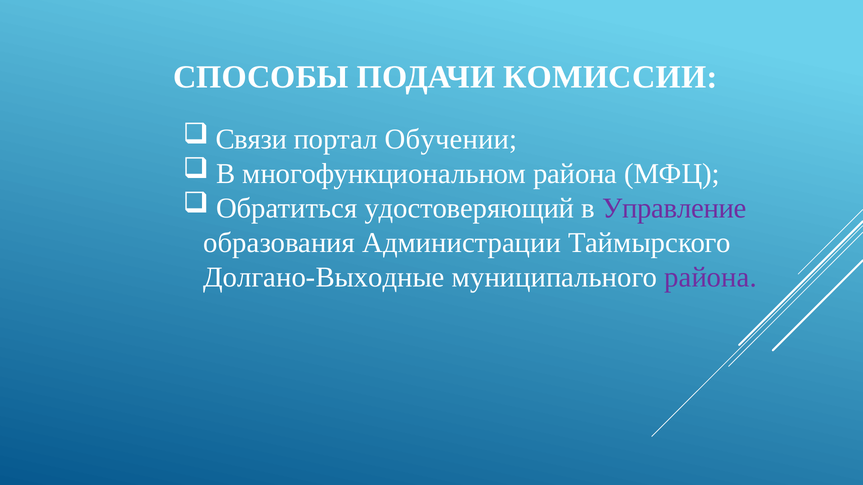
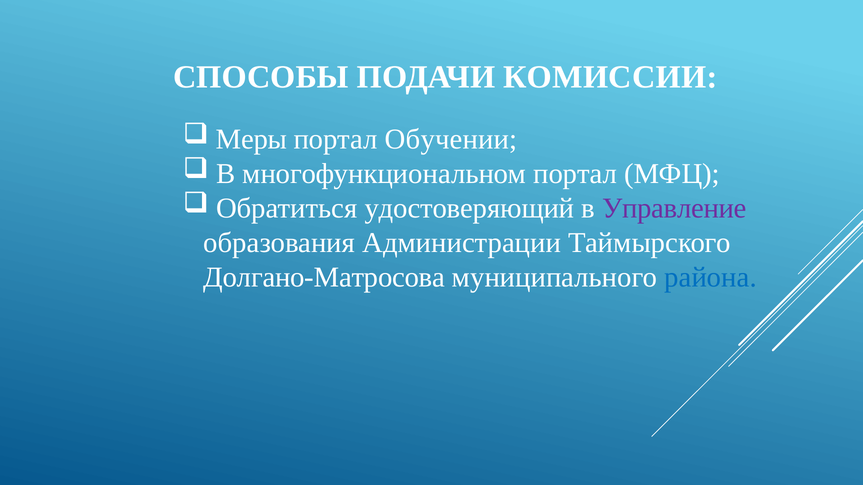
Связи: Связи -> Меры (251, 139)
многофункциональном района: района -> портал (575, 174)
Долгано-Выходные: Долгано-Выходные -> Долгано-Матросова (324, 277)
района colour: purple -> blue (711, 277)
